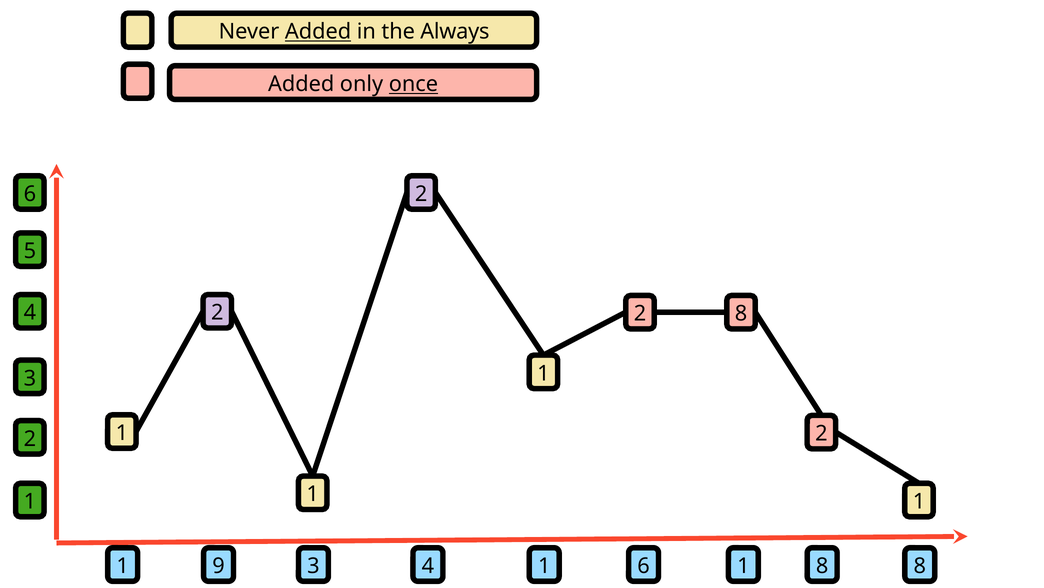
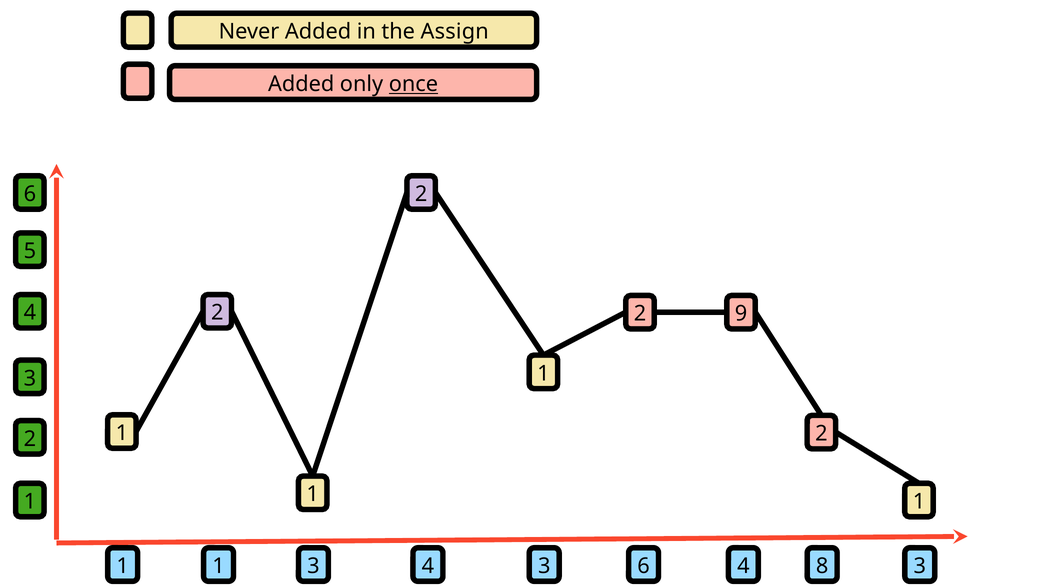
Added underline: present -> none (318, 32)
Always: Always -> Assign (455, 32)
2 8: 8 -> 9 (741, 313)
9: 9 -> 1 (219, 565)
4 1: 1 -> 3 (544, 565)
1: 1 -> 4 (743, 565)
8 8: 8 -> 3 (920, 565)
